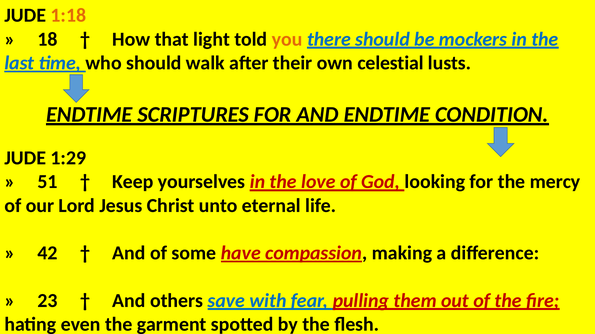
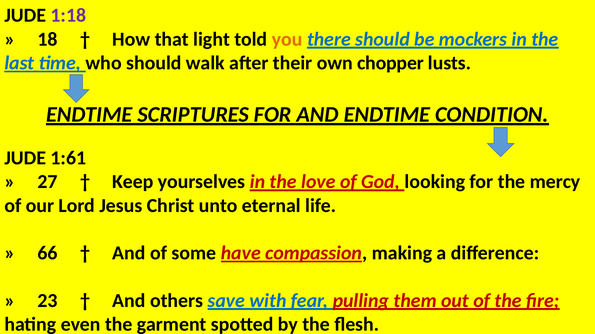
1:18 colour: orange -> purple (68, 15)
celestial: celestial -> chopper (391, 63)
1:29: 1:29 -> 1:61 (68, 158)
51: 51 -> 27 (47, 182)
42: 42 -> 66 (47, 254)
